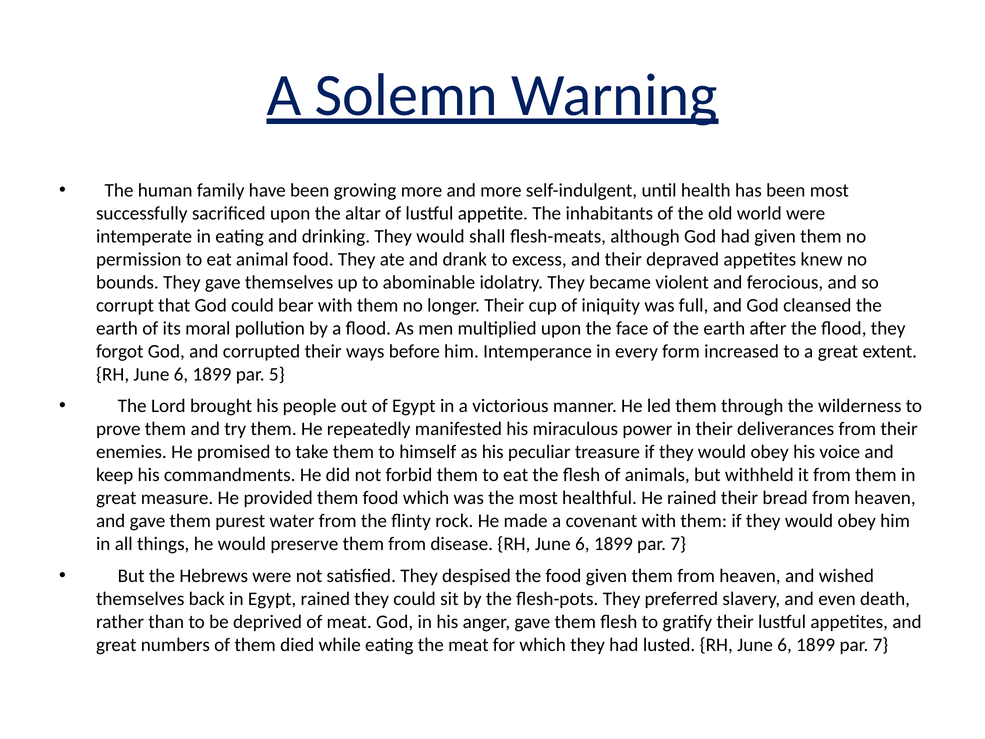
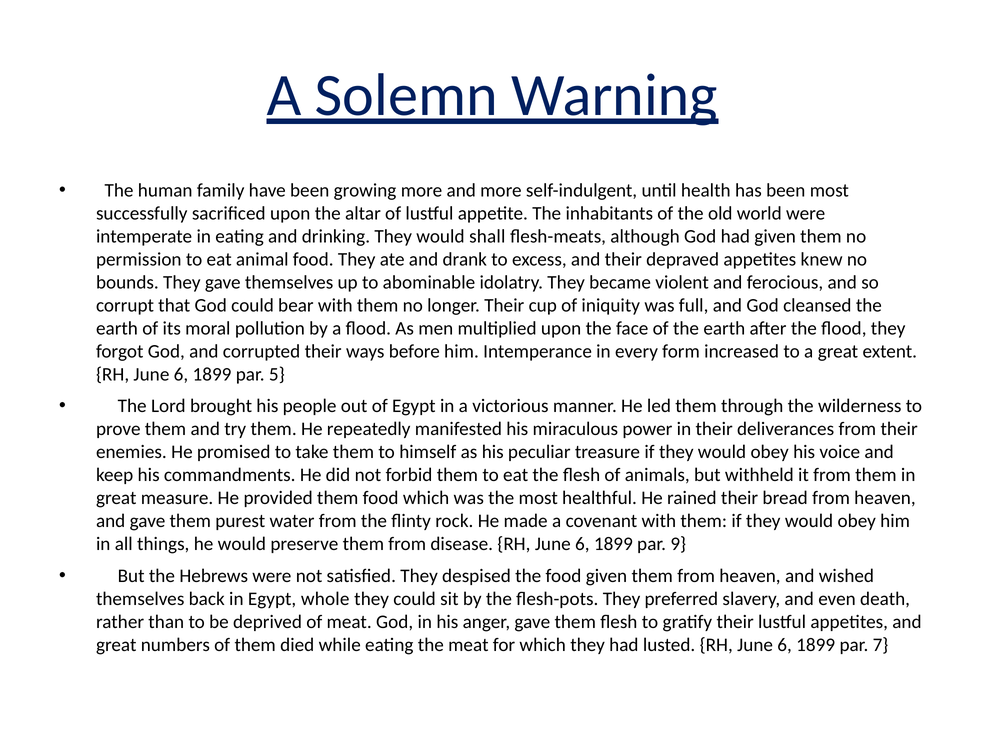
7: 7 -> 9 (678, 544)
Egypt rained: rained -> whole (325, 599)
